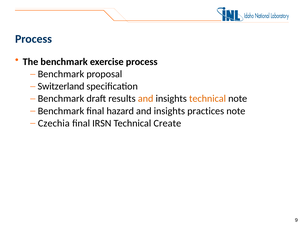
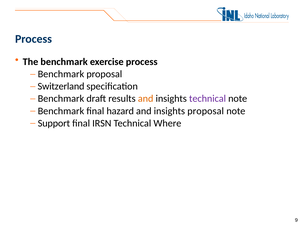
technical colour: orange -> purple (208, 99)
insights practices: practices -> proposal (206, 111)
Czechia: Czechia -> Support (54, 123)
Create: Create -> Where (167, 123)
